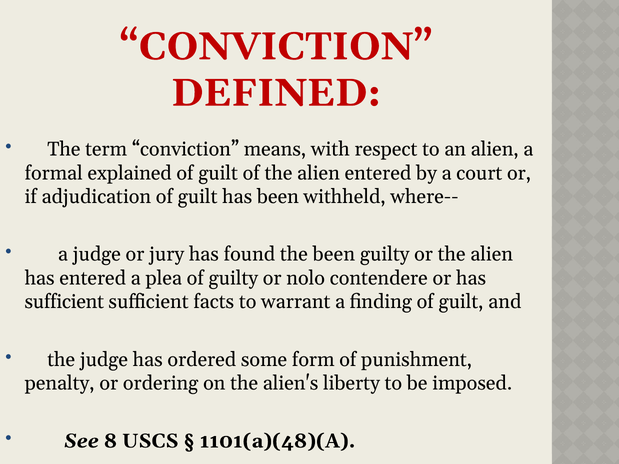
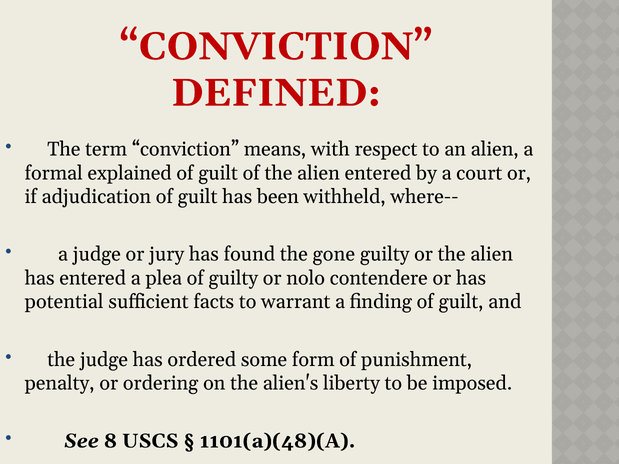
the been: been -> gone (334, 255)
sufficient: sufficient -> potential (64, 302)
